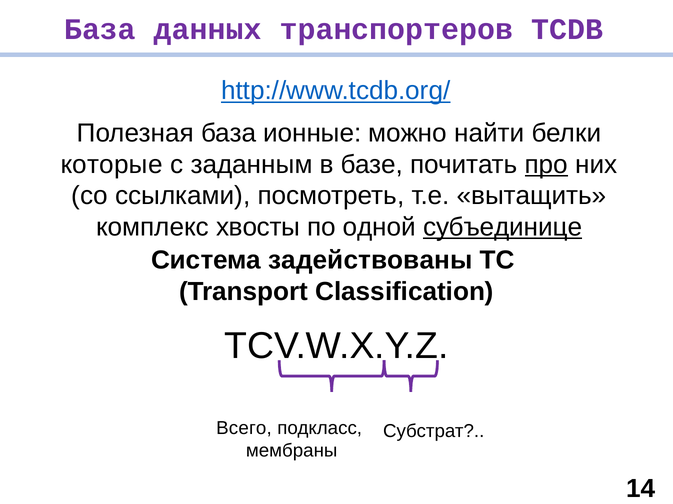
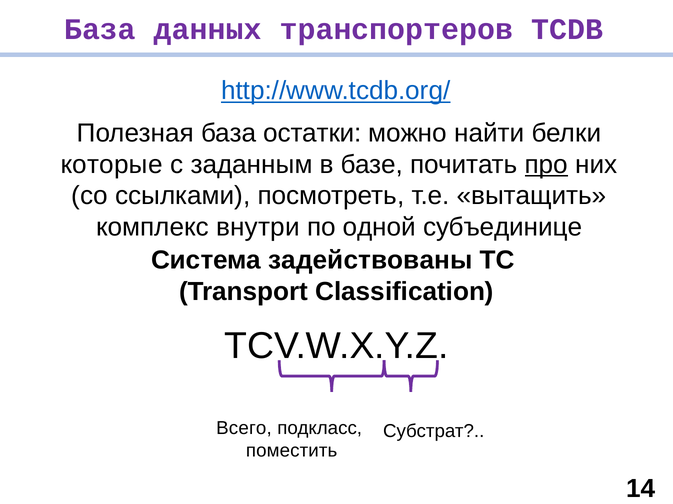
ионные: ионные -> остатки (312, 133)
хвосты: хвосты -> внутри (258, 227)
субъединице underline: present -> none (503, 227)
мембраны: мембраны -> поместить (292, 451)
